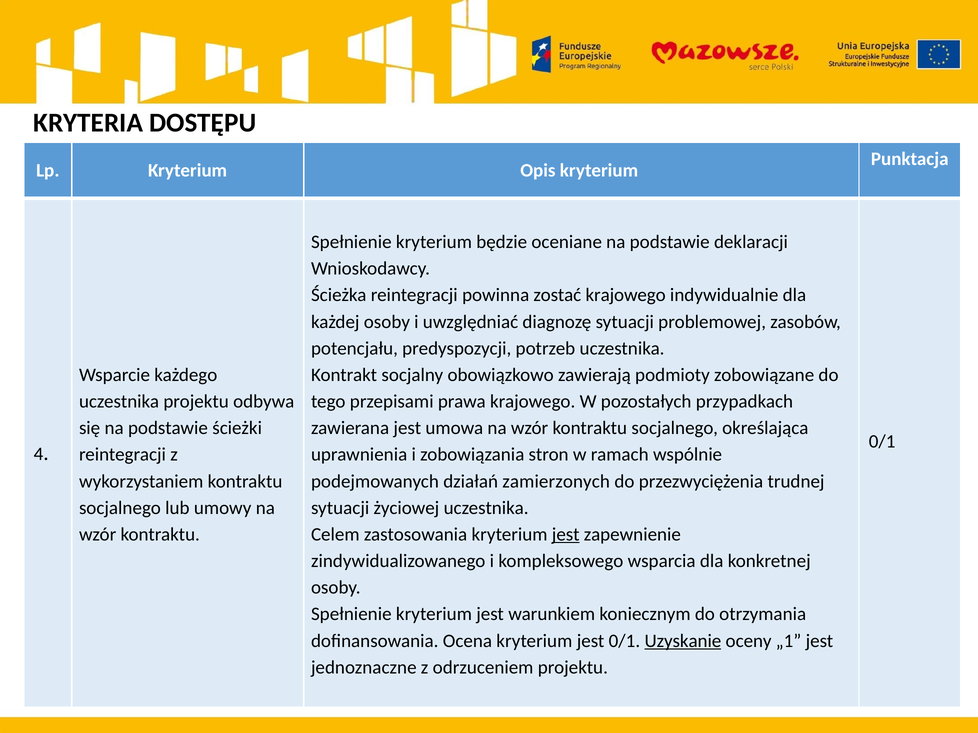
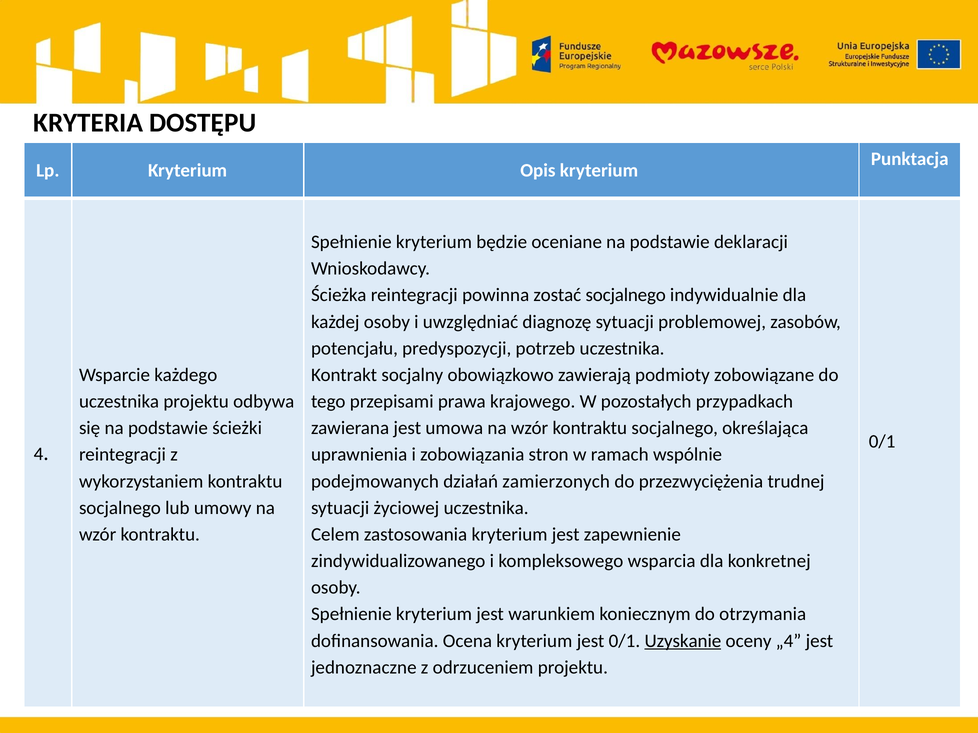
zostać krajowego: krajowego -> socjalnego (626, 295)
jest underline: present -> none (566, 535)
„1: „1 -> „4 (788, 641)
